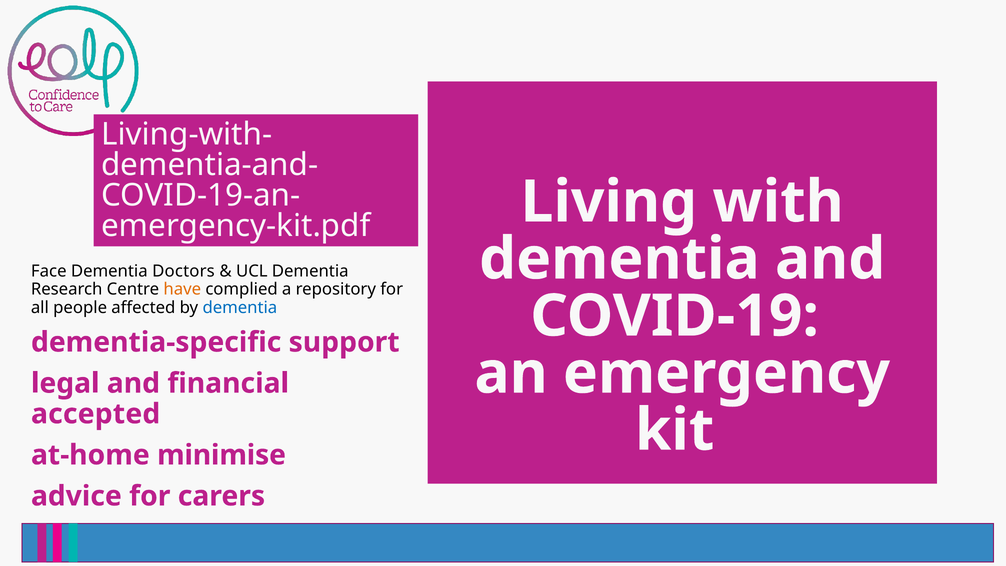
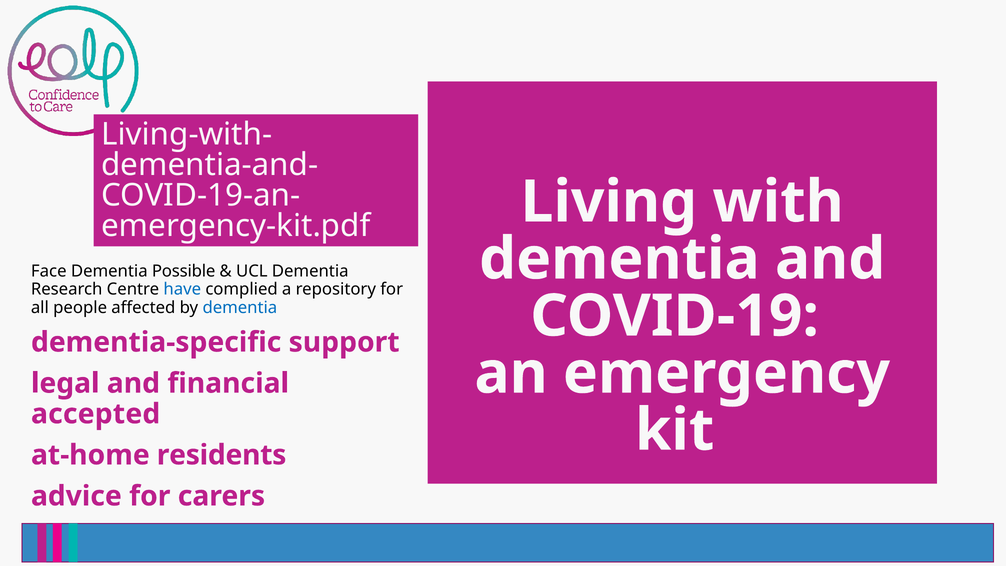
Doctors: Doctors -> Possible (184, 271)
have colour: orange -> blue (182, 289)
minimise: minimise -> residents (222, 455)
